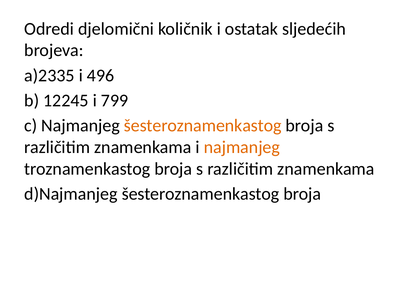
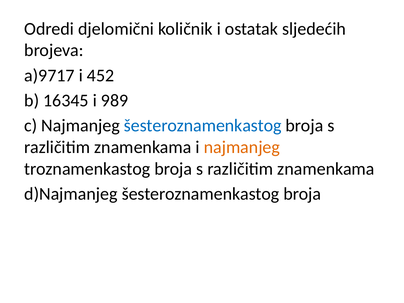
a)2335: a)2335 -> a)9717 (49, 75)
496: 496 -> 452 (101, 75)
12245: 12245 -> 16345 (66, 101)
799: 799 -> 989 (115, 101)
šesteroznamenkastog colour: orange -> blue (203, 126)
